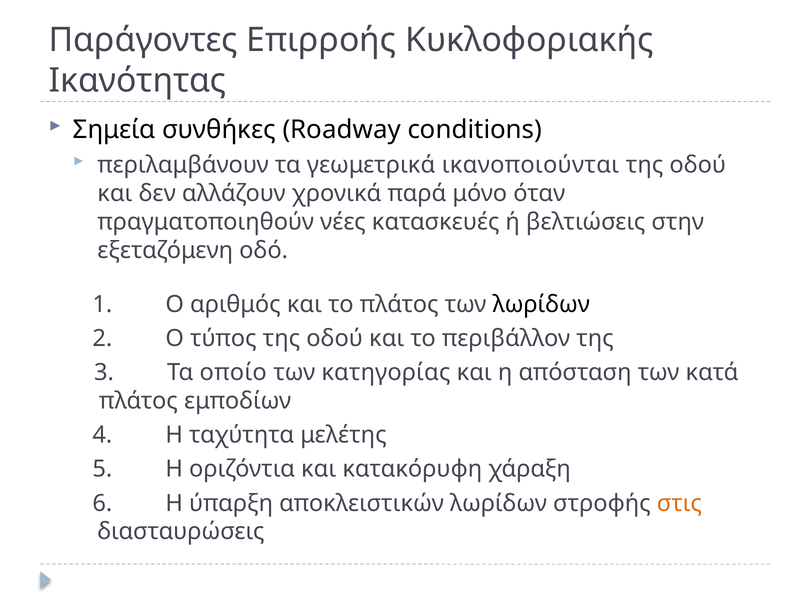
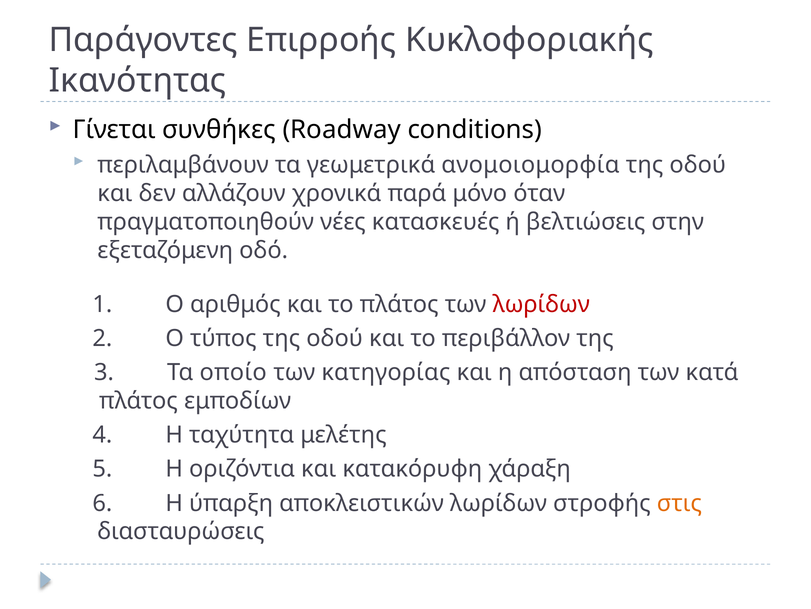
Σημεία: Σημεία -> Γίνεται (114, 130)
ικανοποιούνται: ικανοποιούνται -> ανομοιομορφία (530, 165)
λωρίδων colour: black -> red (541, 304)
